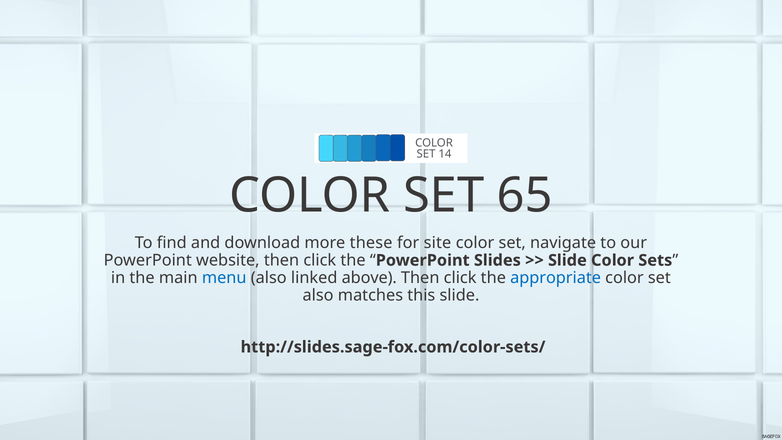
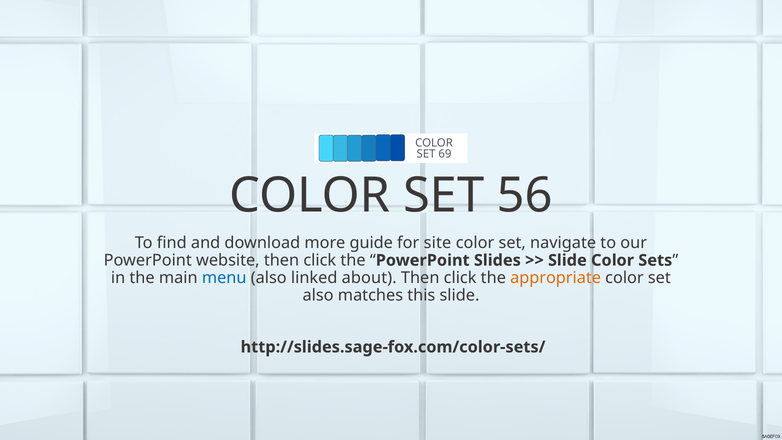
14: 14 -> 69 (445, 154)
65: 65 -> 56 (525, 195)
these: these -> guide (371, 243)
above: above -> about (369, 278)
appropriate colour: blue -> orange (556, 278)
